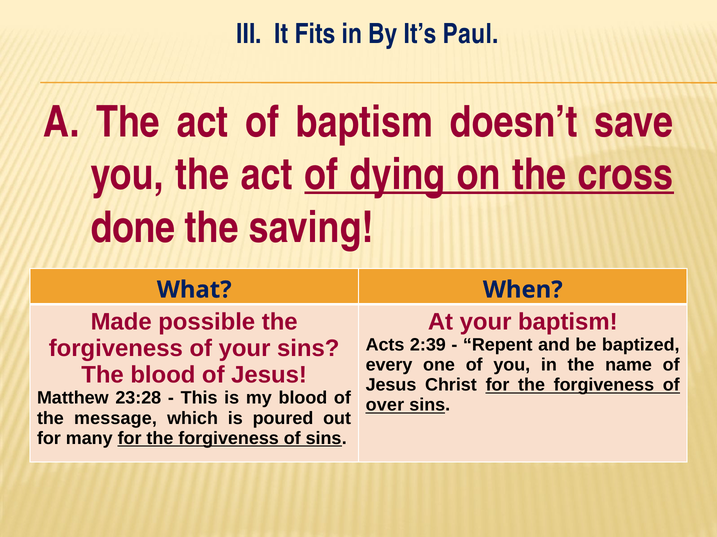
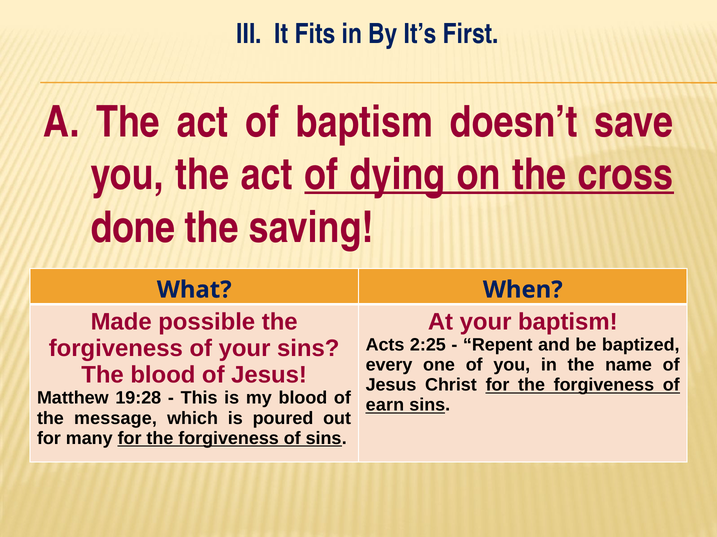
Paul: Paul -> First (471, 34)
2:39: 2:39 -> 2:25 (428, 345)
23:28: 23:28 -> 19:28 (138, 399)
over: over -> earn (385, 406)
